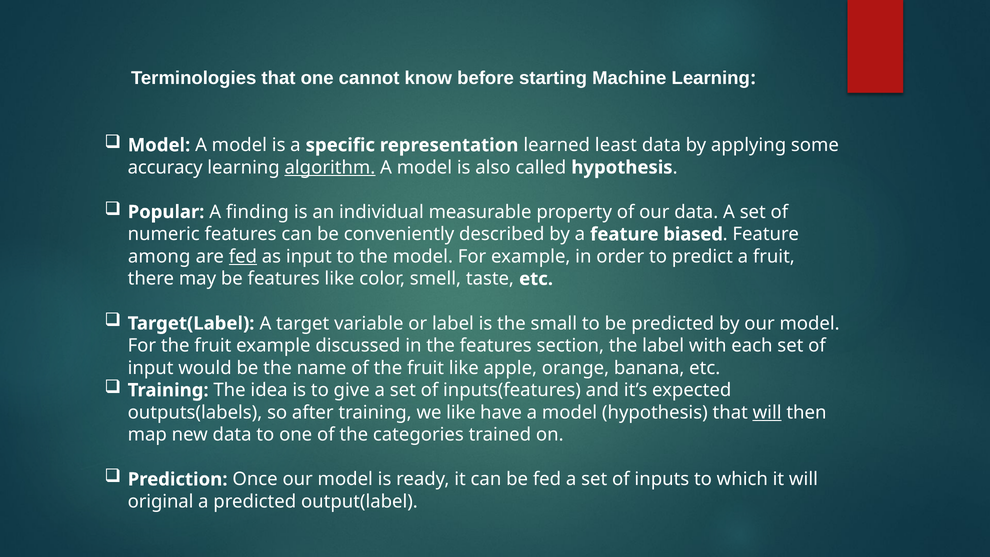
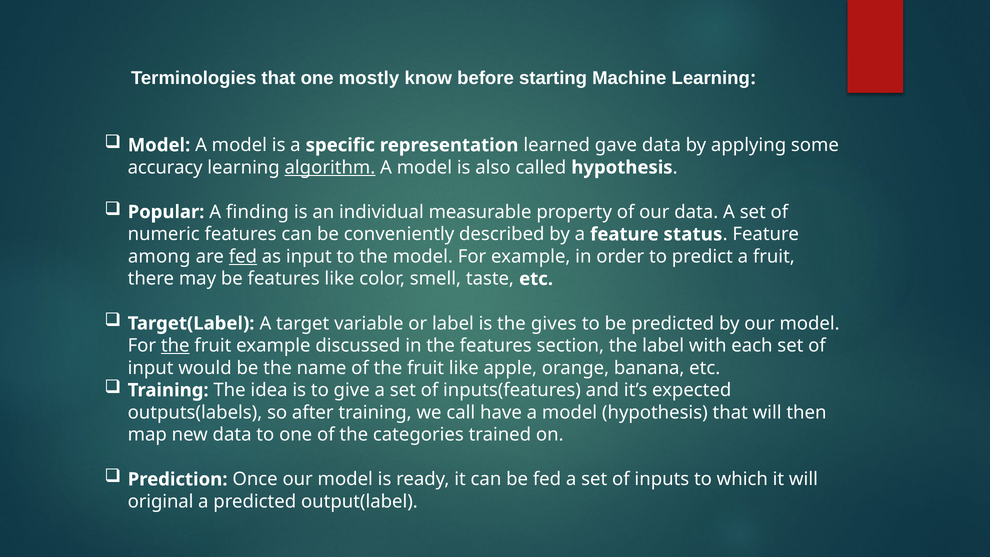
cannot: cannot -> mostly (369, 78)
least: least -> gave (616, 145)
biased: biased -> status (693, 234)
small: small -> gives (554, 323)
the underline: none -> present (175, 346)
we like: like -> call (461, 412)
will underline: present -> none (767, 412)
